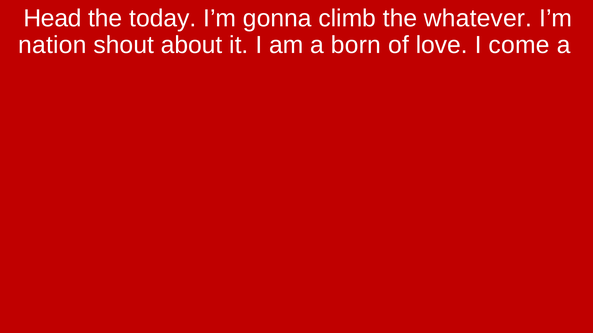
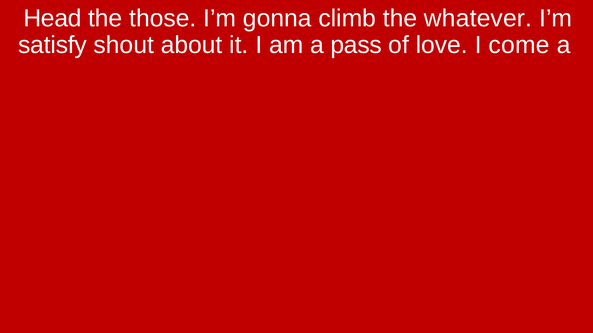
today: today -> those (163, 18)
nation: nation -> satisfy (53, 45)
born: born -> pass (356, 45)
